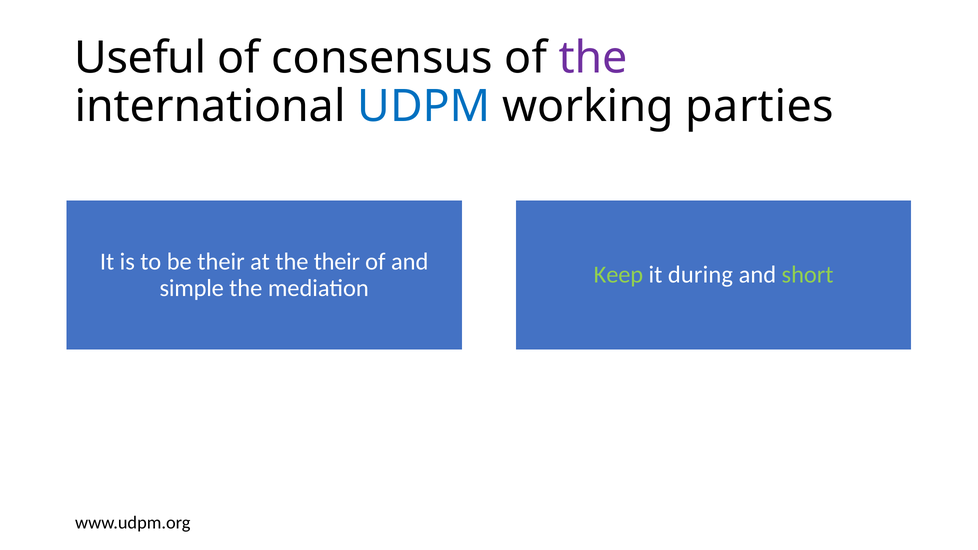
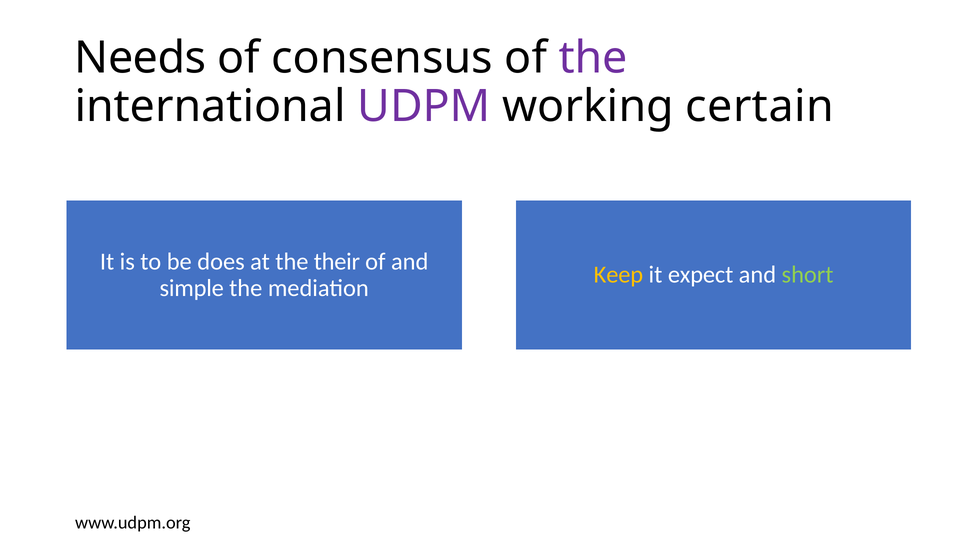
Useful: Useful -> Needs (140, 58)
UDPM colour: blue -> purple (424, 106)
parties: parties -> certain (760, 106)
be their: their -> does (221, 262)
Keep colour: light green -> yellow (618, 275)
during: during -> expect (701, 275)
